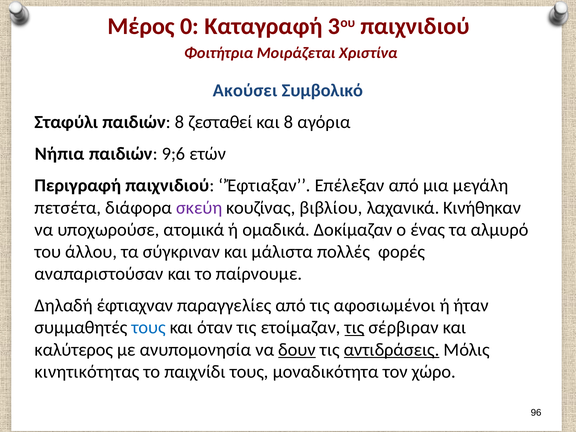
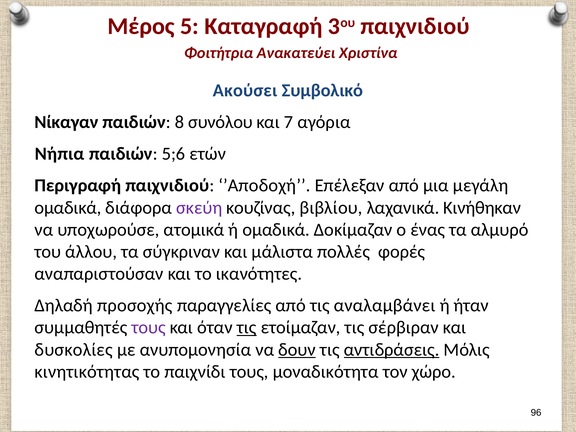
0: 0 -> 5 (190, 26)
Μοιράζεται: Μοιράζεται -> Ανακατεύει (296, 53)
Σταφύλι: Σταφύλι -> Νίκαγαν (66, 122)
ζεσταθεί: ζεσταθεί -> συνόλου (221, 122)
και 8: 8 -> 7 (289, 122)
9;6: 9;6 -> 5;6 (174, 154)
’Έφτιαξαν: ’Έφτιαξαν -> ’Αποδοχή (264, 186)
πετσέτα: πετσέτα -> ομαδικά (68, 208)
παίρνουμε: παίρνουμε -> ικανότητες (259, 274)
έφτιαχναν: έφτιαχναν -> προσοχής (135, 305)
αφοσιωμένοι: αφοσιωμένοι -> αναλαμβάνει (385, 305)
τους colour: blue -> purple (149, 328)
τις underline: none -> present (247, 328)
τις underline: present -> none (354, 328)
καλύτερος: καλύτερος -> δυσκολίες (74, 350)
